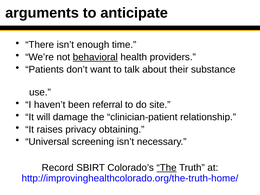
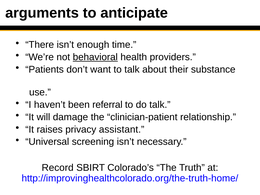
do site: site -> talk (160, 105)
obtaining: obtaining -> assistant (122, 129)
The underline: present -> none (167, 168)
